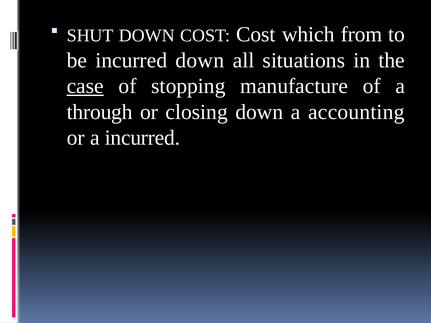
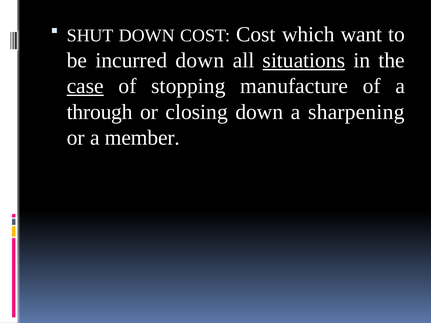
from: from -> want (362, 35)
situations underline: none -> present (304, 60)
accounting: accounting -> sharpening (356, 112)
a incurred: incurred -> member (142, 138)
